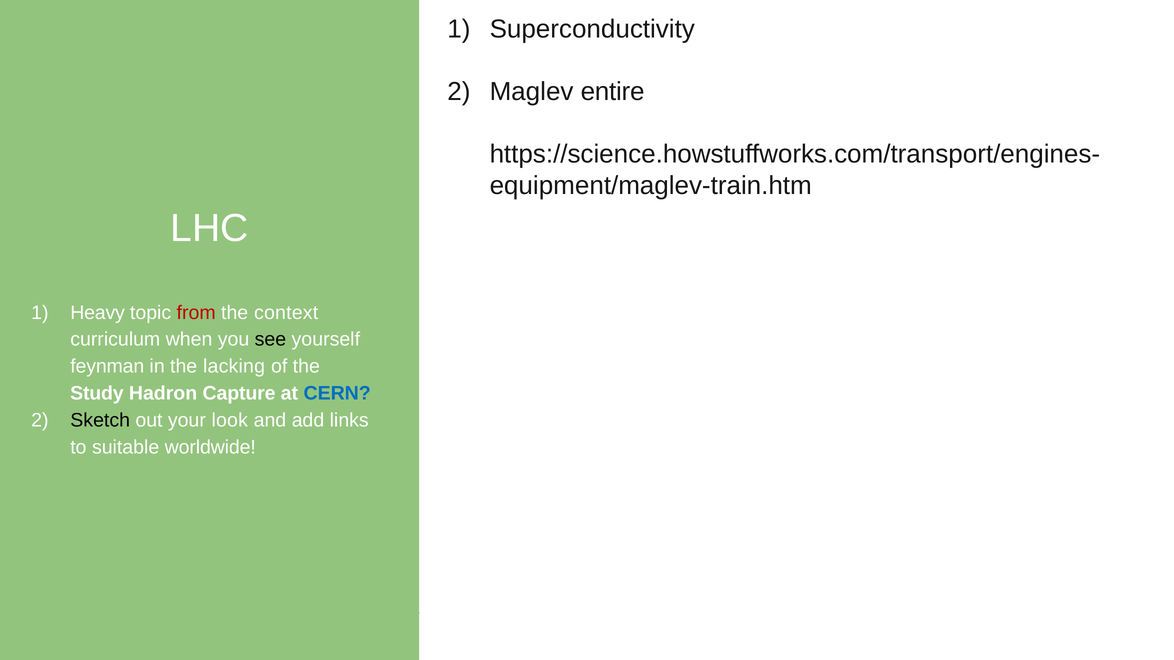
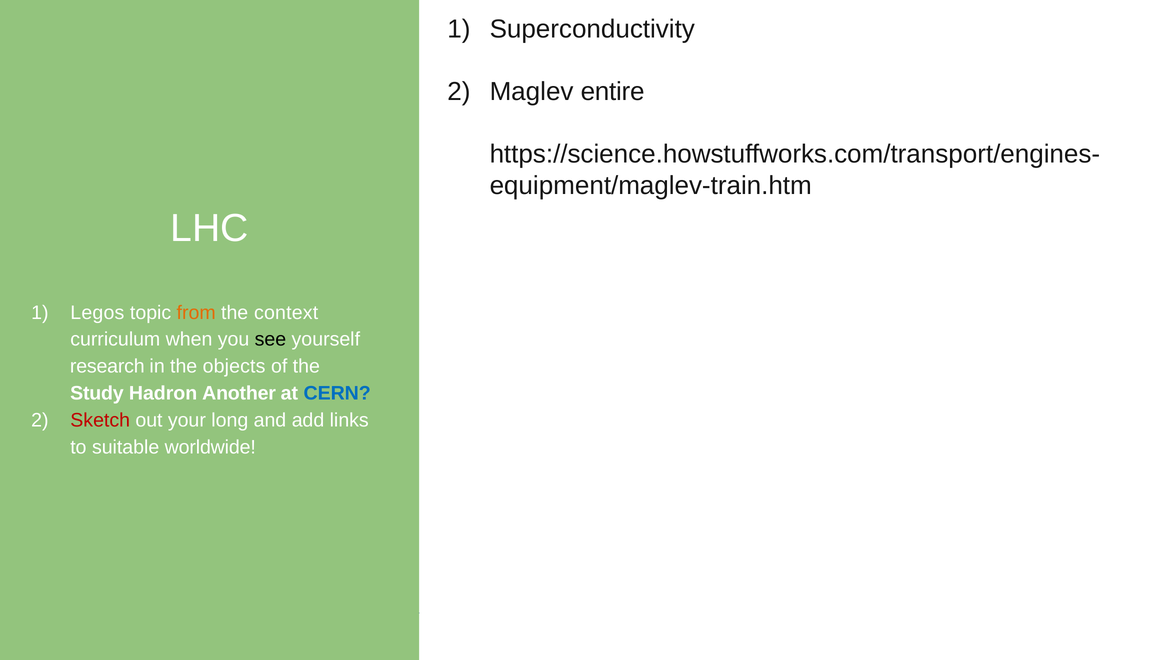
Heavy: Heavy -> Legos (97, 313)
from colour: red -> orange (196, 313)
feynman: feynman -> research (107, 367)
lacking: lacking -> objects (234, 367)
Capture: Capture -> Another (239, 394)
Sketch colour: black -> red (100, 421)
look: look -> long (230, 421)
